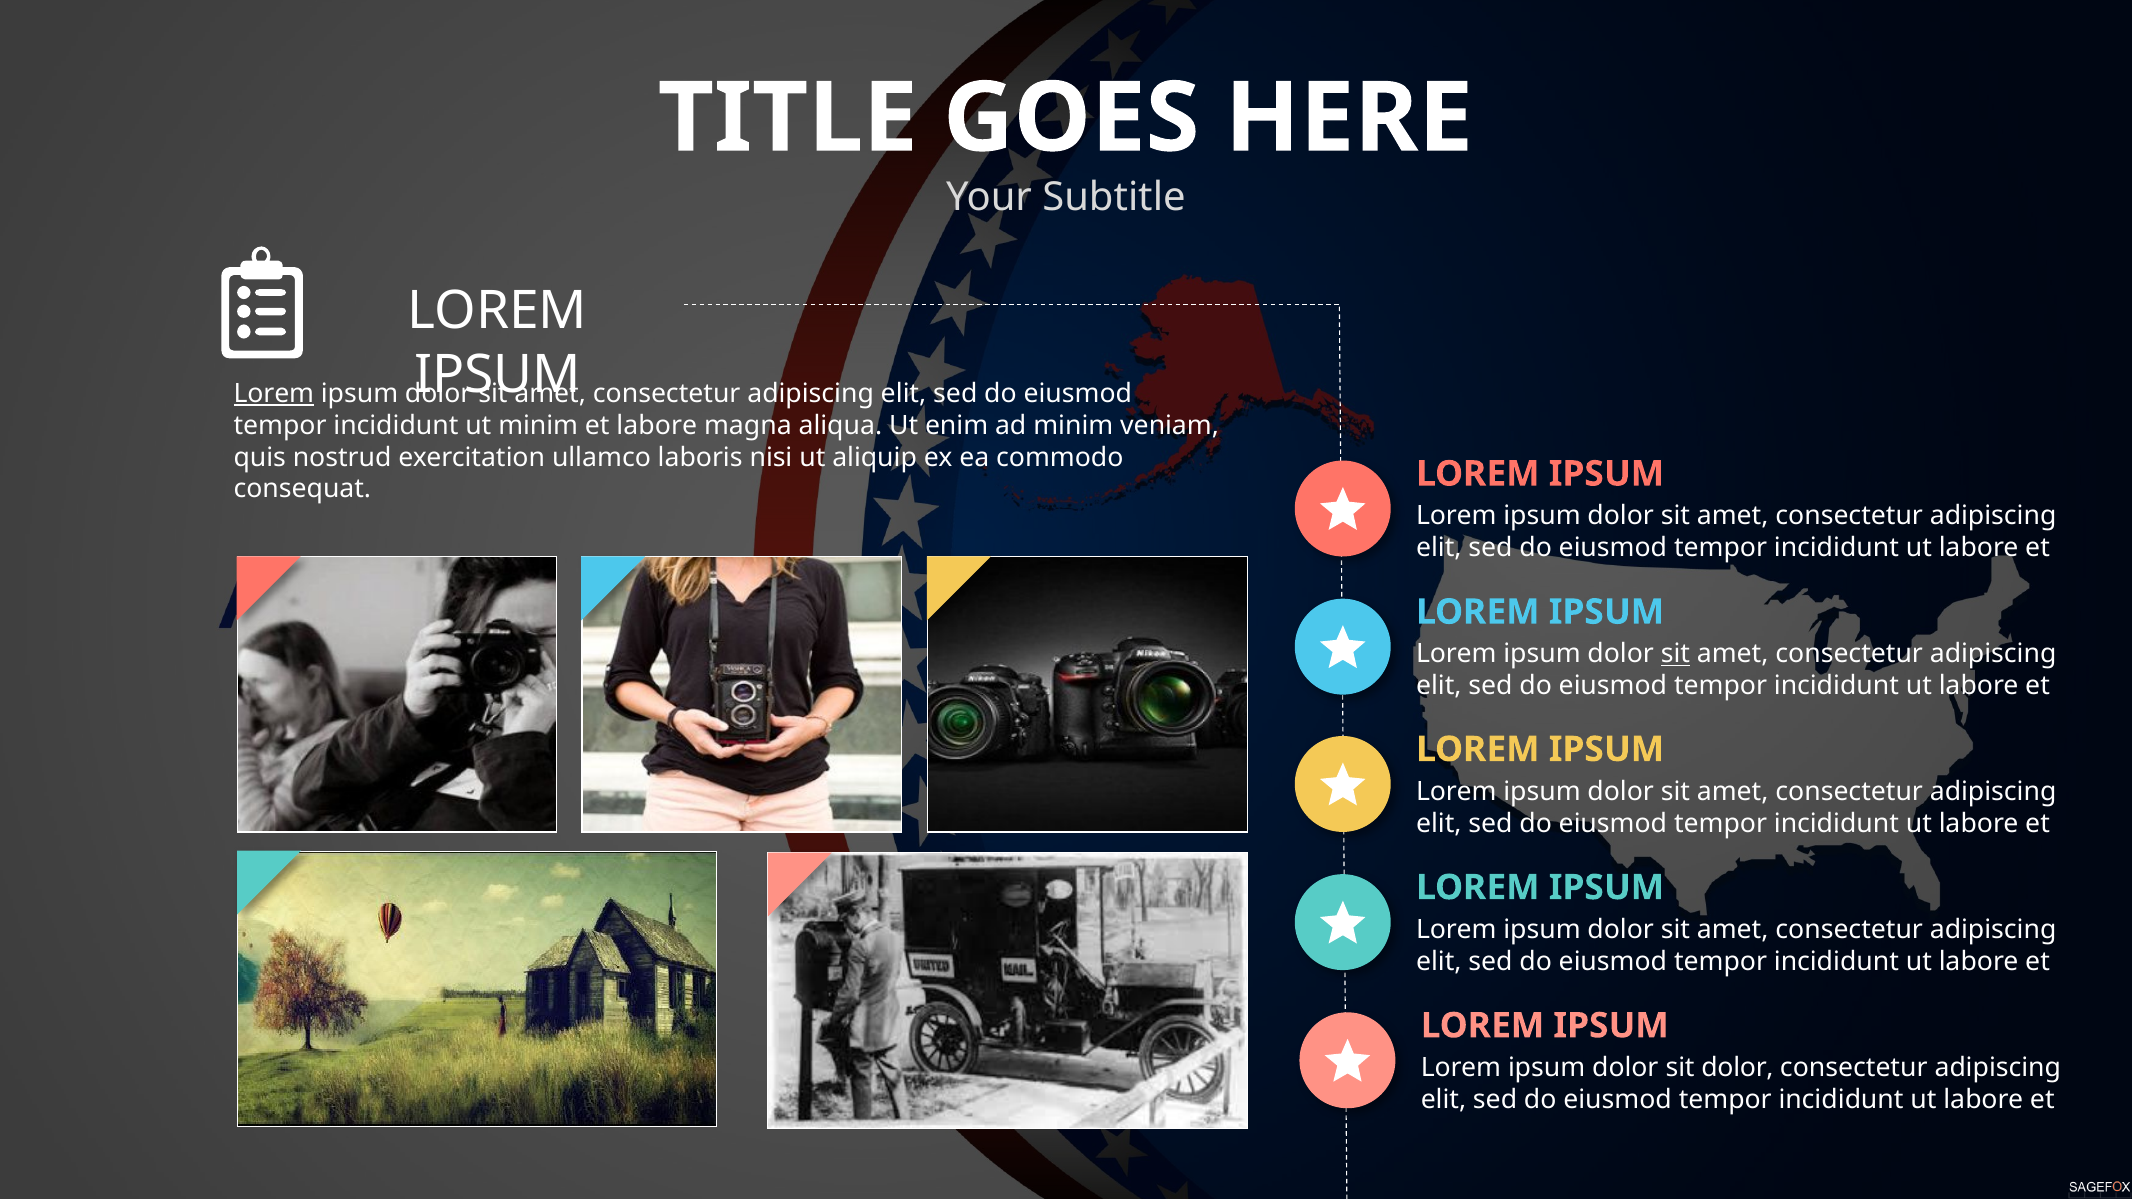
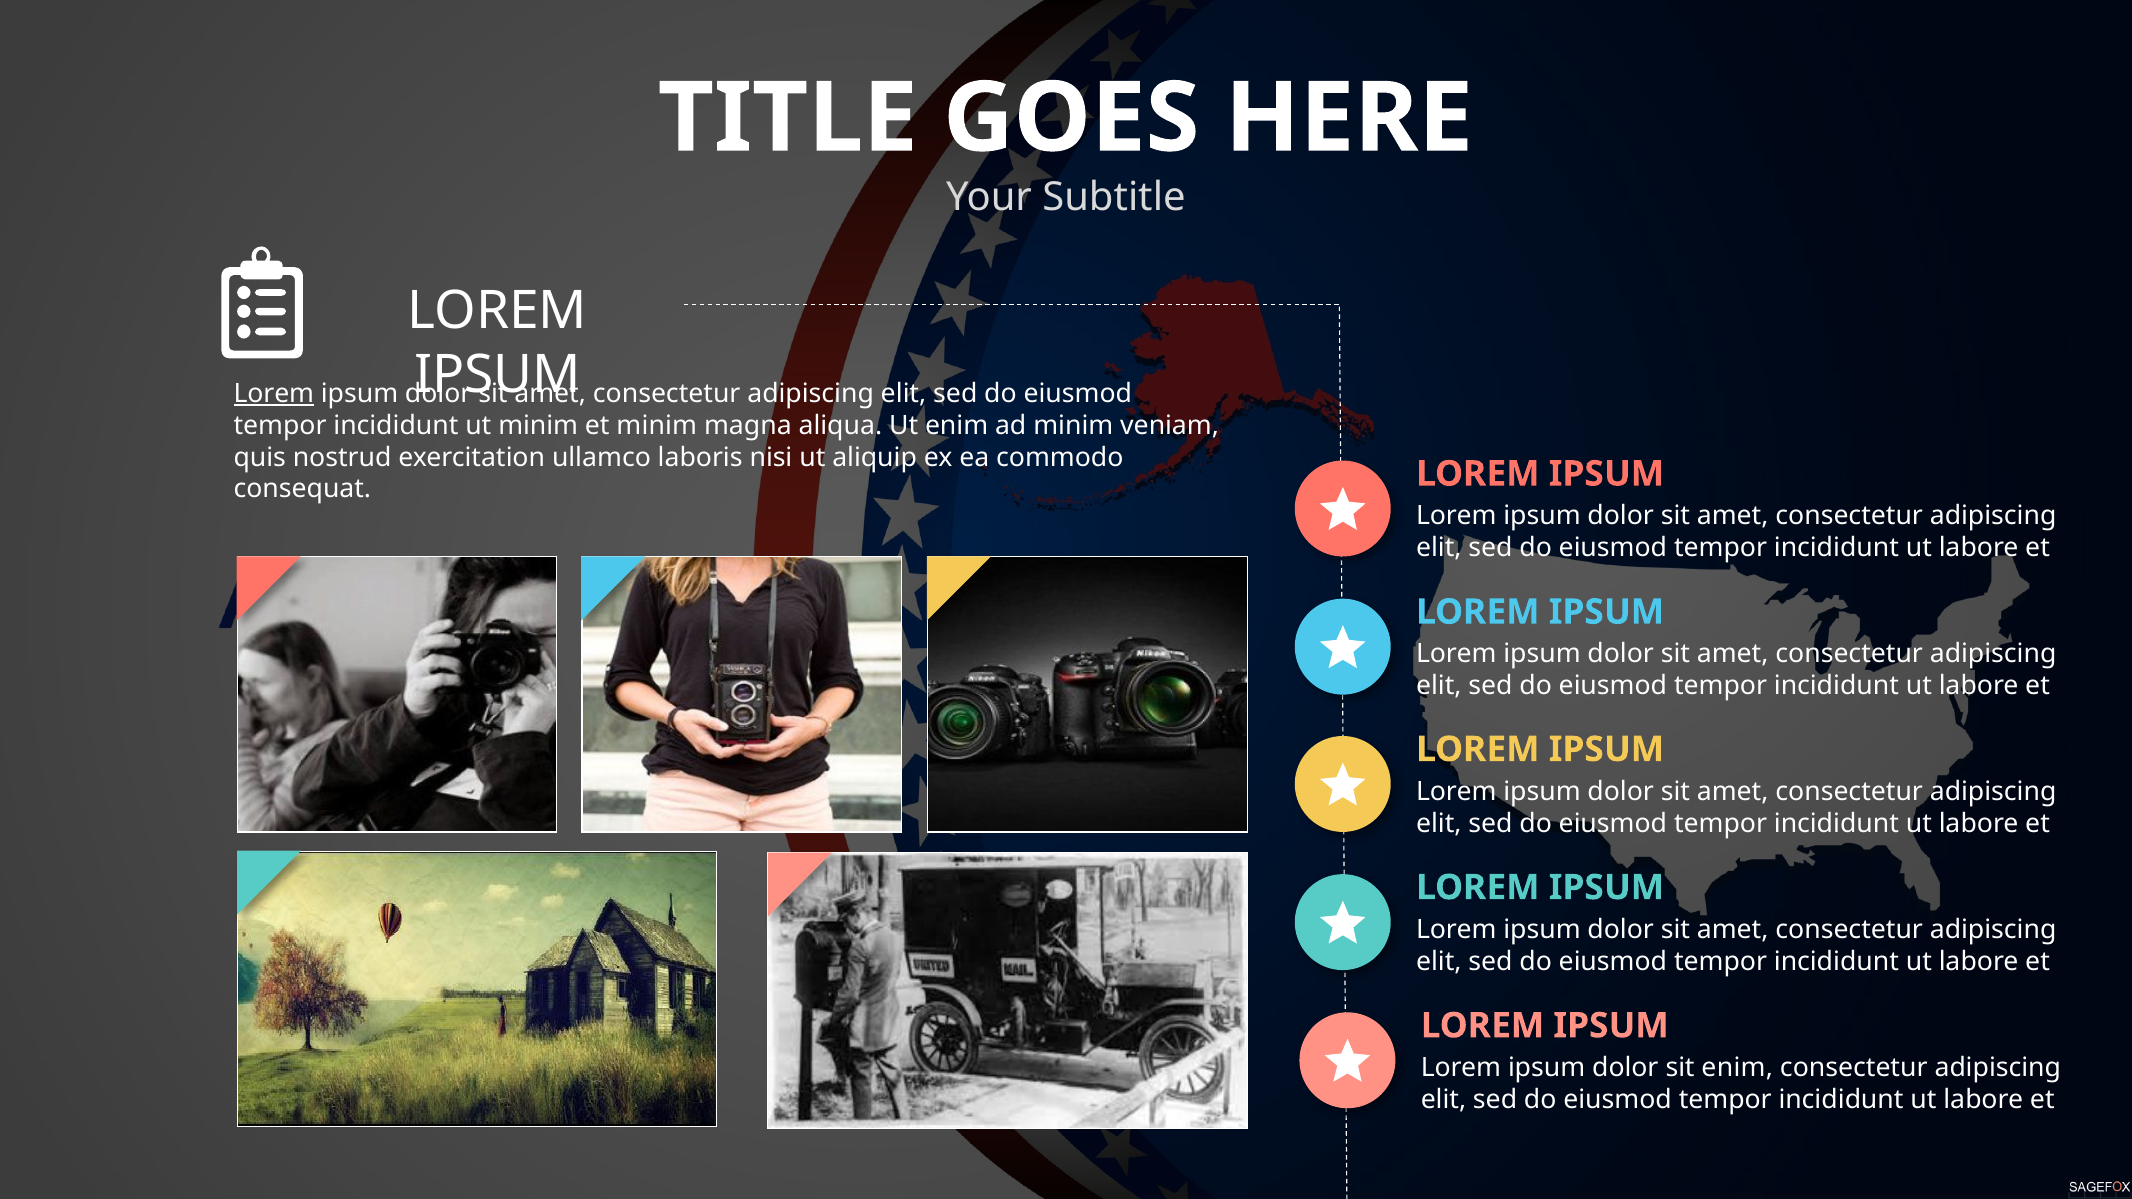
et labore: labore -> minim (657, 425)
sit underline: present -> none (1675, 654)
sit dolor: dolor -> enim (1737, 1068)
